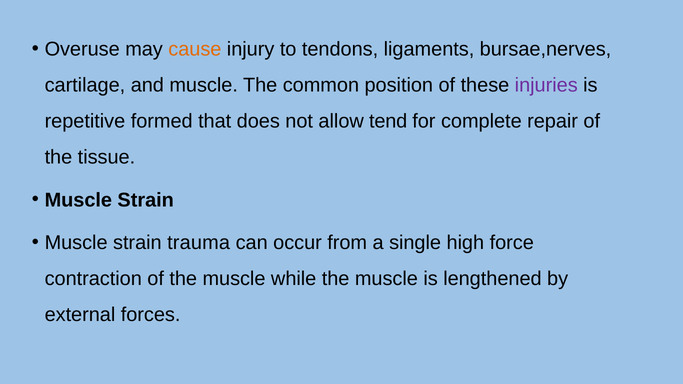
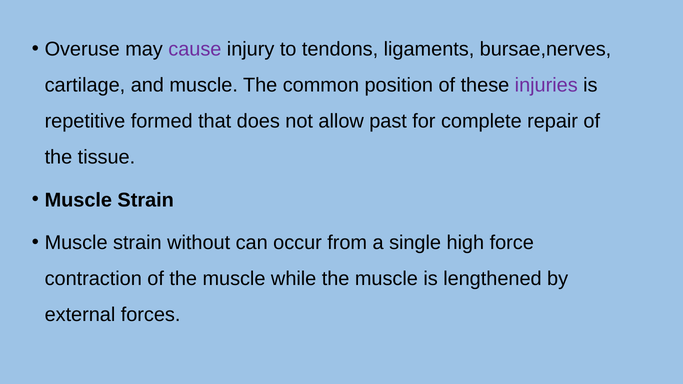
cause colour: orange -> purple (195, 49)
tend: tend -> past (388, 121)
trauma: trauma -> without (199, 243)
